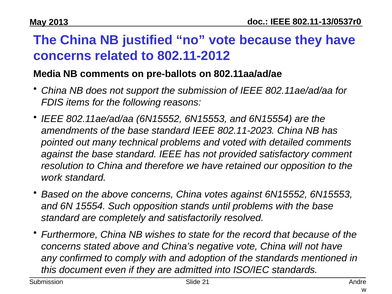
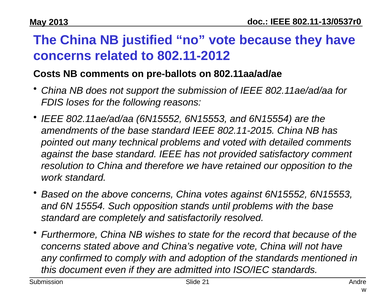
Media: Media -> Costs (47, 74)
items: items -> loses (78, 102)
802.11-2023: 802.11-2023 -> 802.11-2015 (246, 131)
